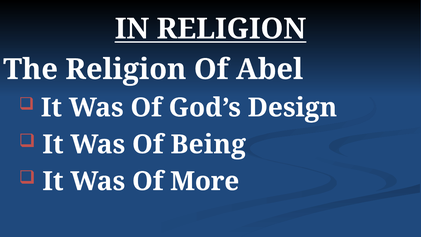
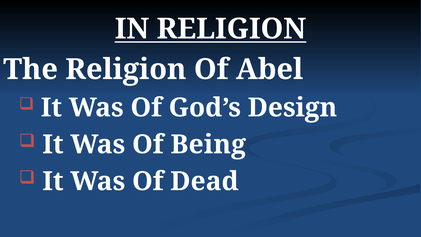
More: More -> Dead (204, 181)
